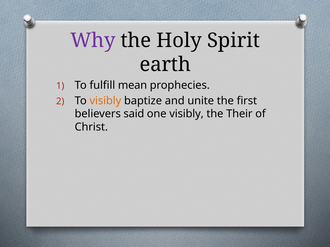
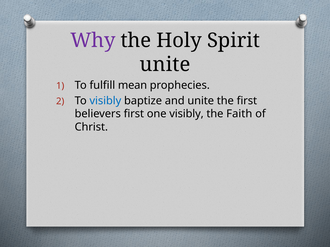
earth: earth -> unite (165, 65)
visibly colour: orange -> blue (105, 101)
believers said: said -> first (134, 114)
Their: Their -> Faith (239, 114)
